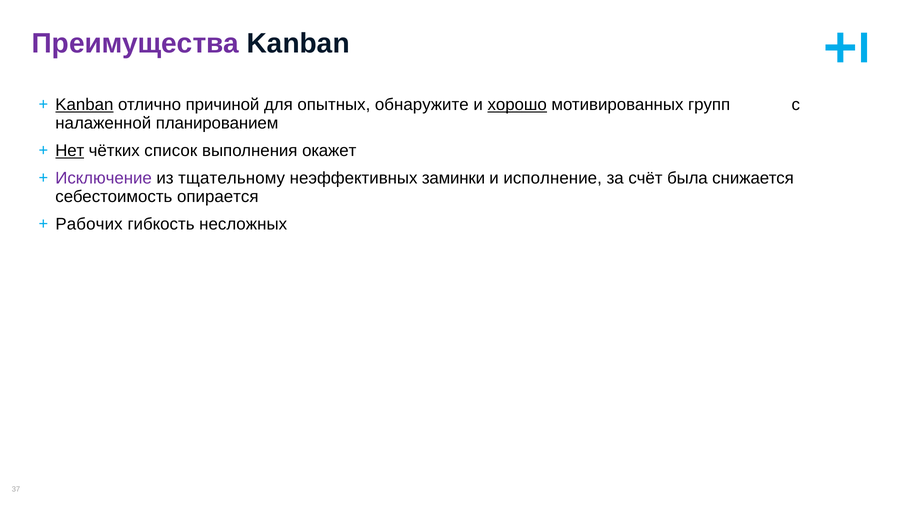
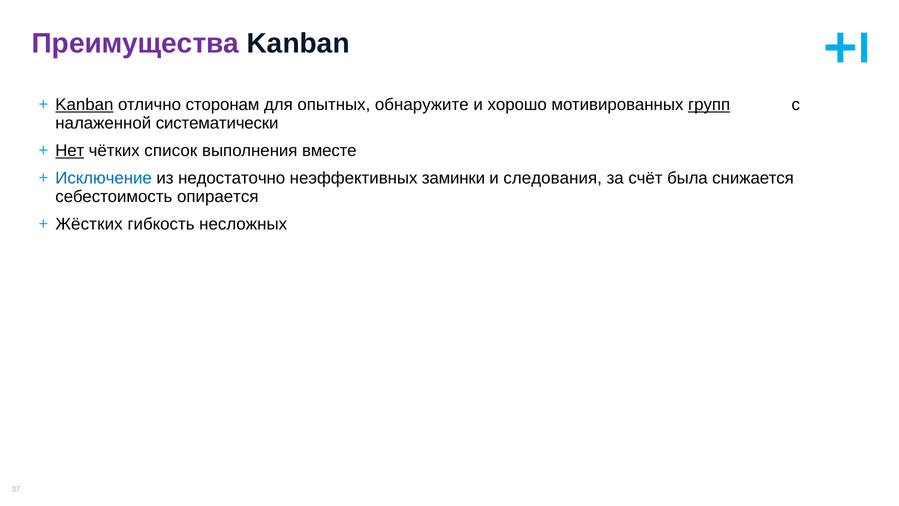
причиной: причиной -> сторонам (223, 105)
хорошо underline: present -> none (517, 105)
групп underline: none -> present (709, 105)
планированием: планированием -> систематически (217, 123)
окажет: окажет -> вместе (329, 151)
Исключение colour: purple -> blue (104, 178)
тщательному: тщательному -> недостаточно (232, 178)
исполнение: исполнение -> следования (553, 178)
Рабочих: Рабочих -> Жёстких (89, 224)
